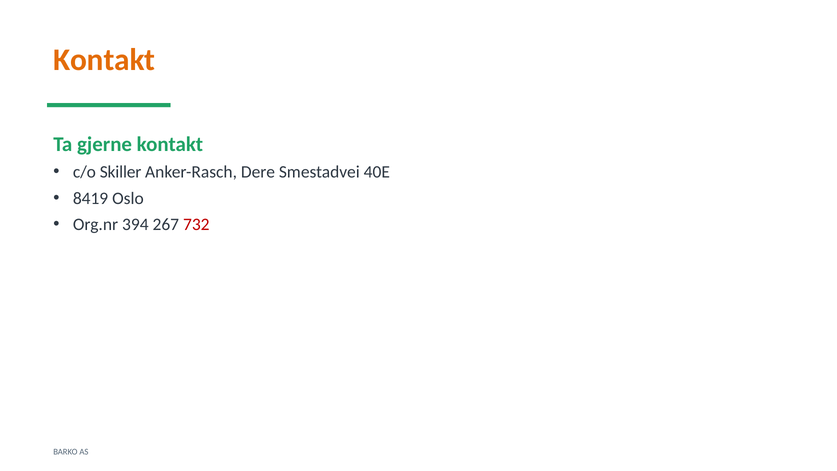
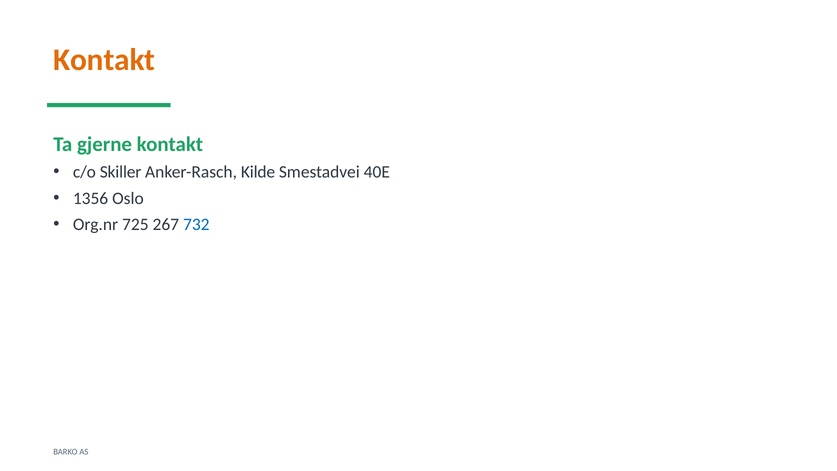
Dere: Dere -> Kilde (258, 172)
8419: 8419 -> 1356 (91, 198)
394: 394 -> 725 (135, 224)
732 colour: red -> blue (196, 224)
